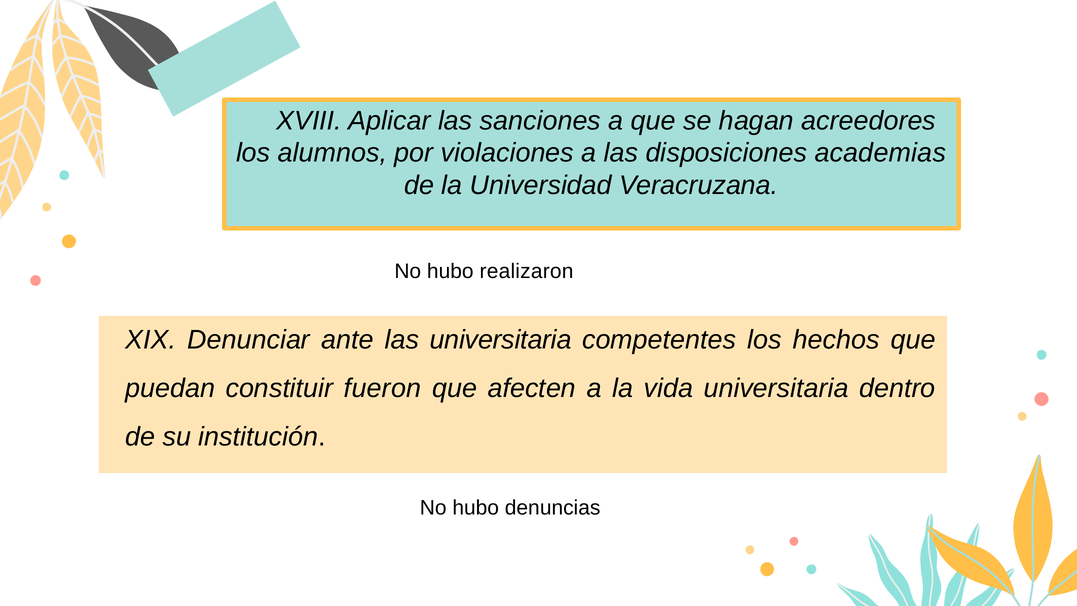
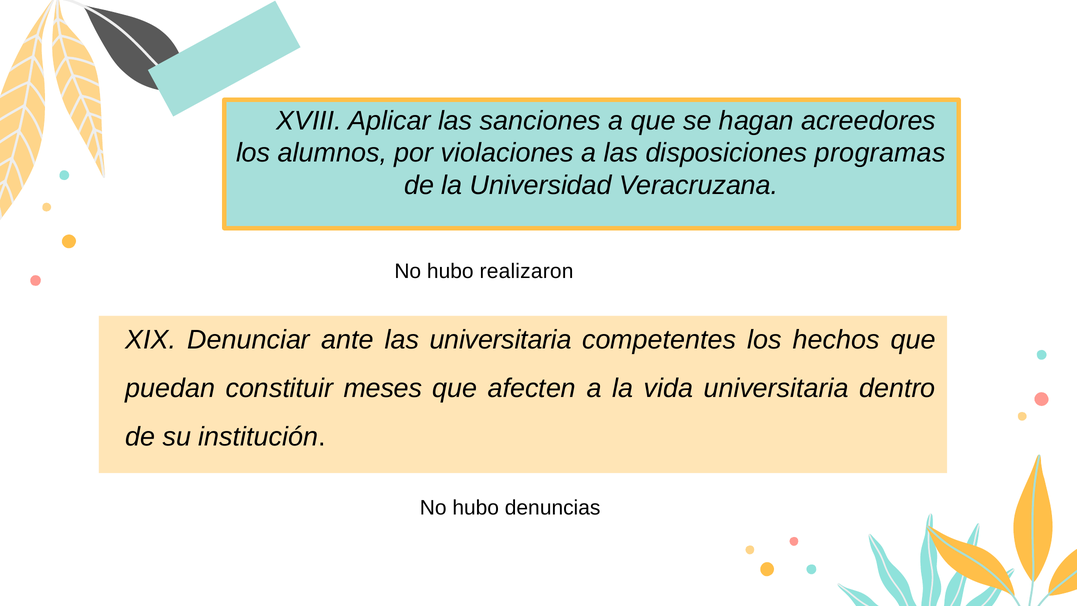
academias: academias -> programas (880, 153)
fueron: fueron -> meses (383, 388)
